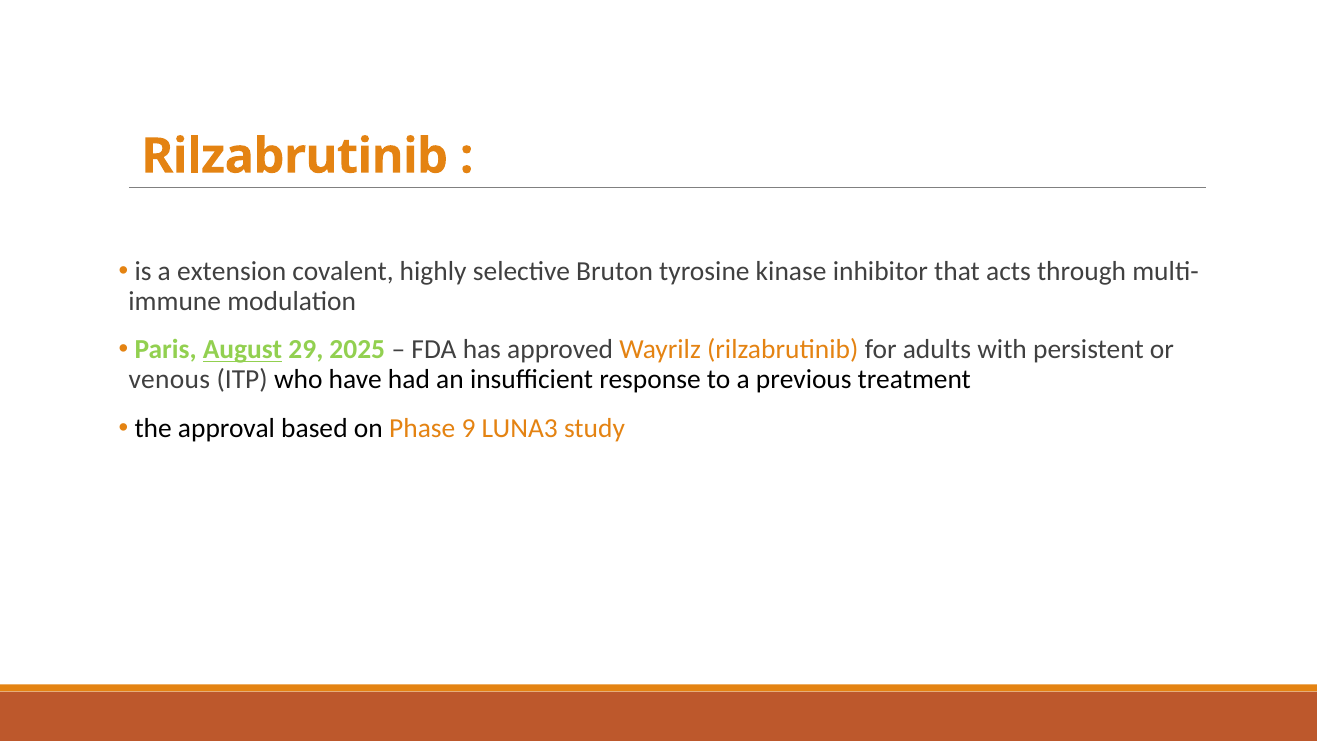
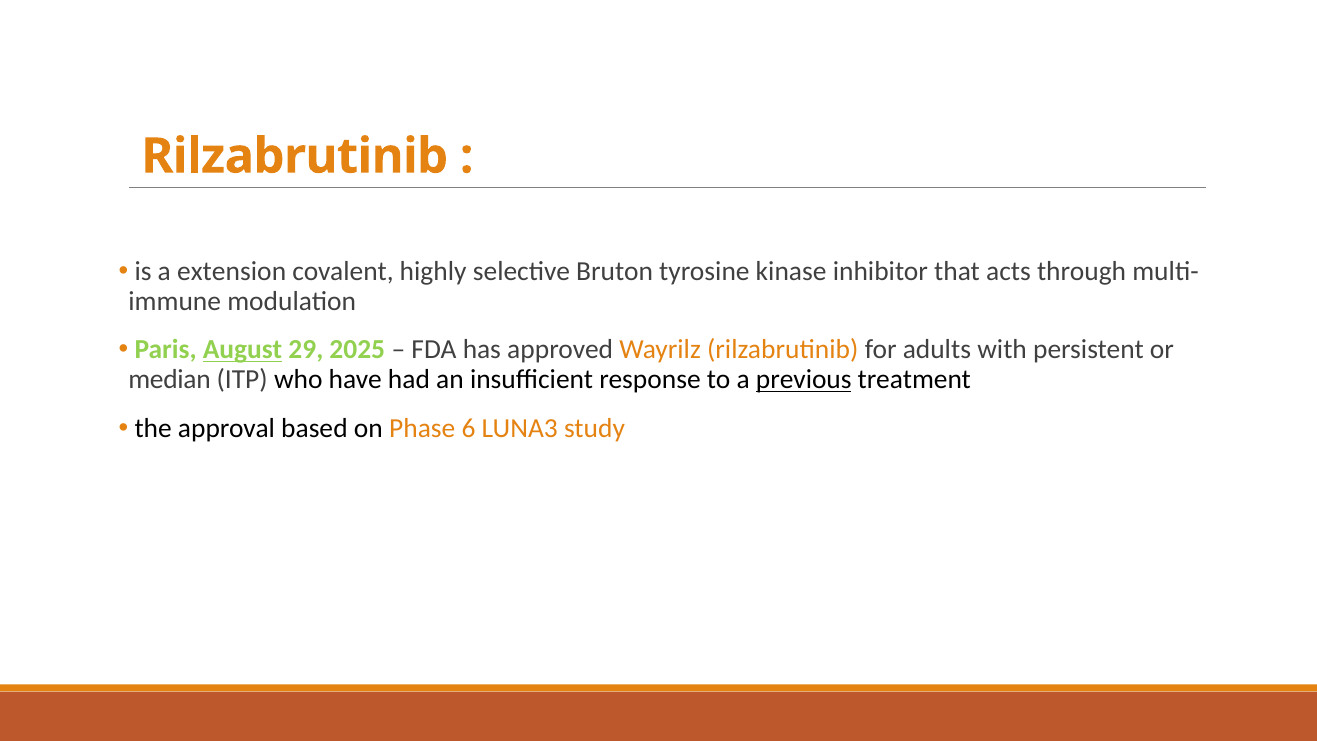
venous: venous -> median (170, 379)
previous underline: none -> present (804, 379)
9: 9 -> 6 (469, 428)
